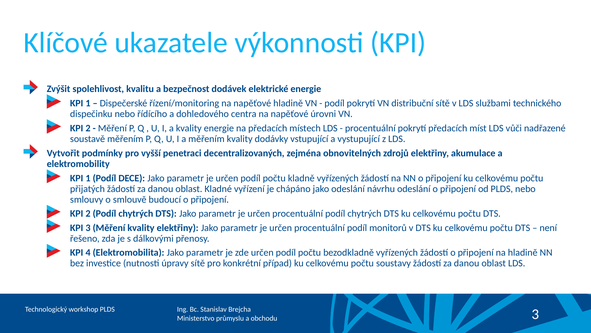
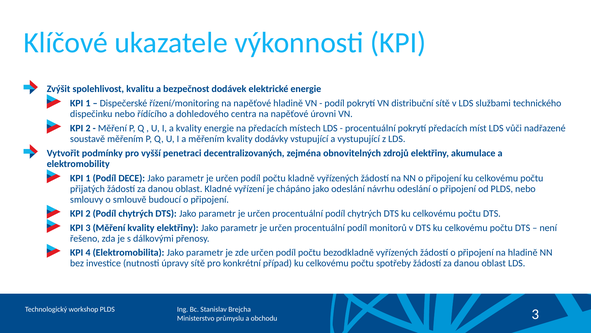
soustavy: soustavy -> spotřeby (394, 263)
